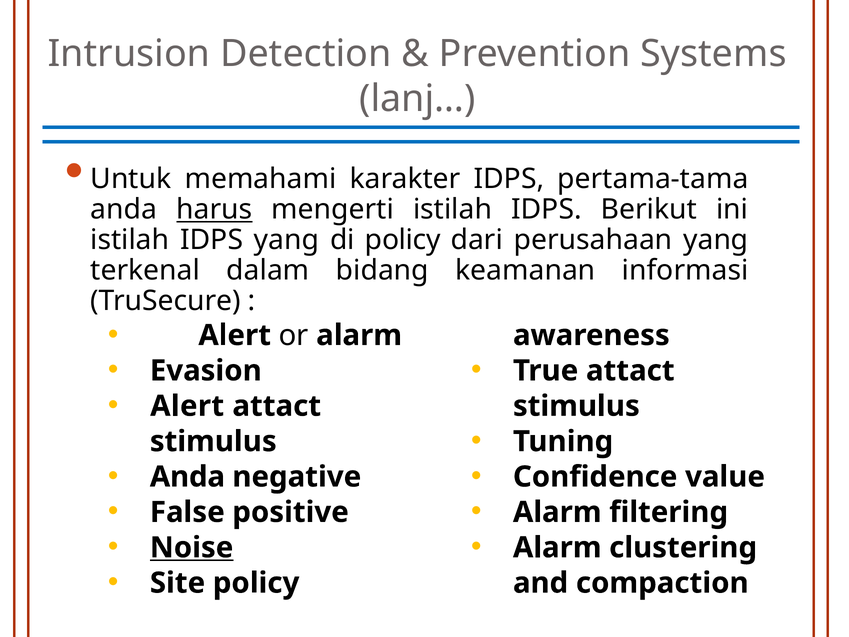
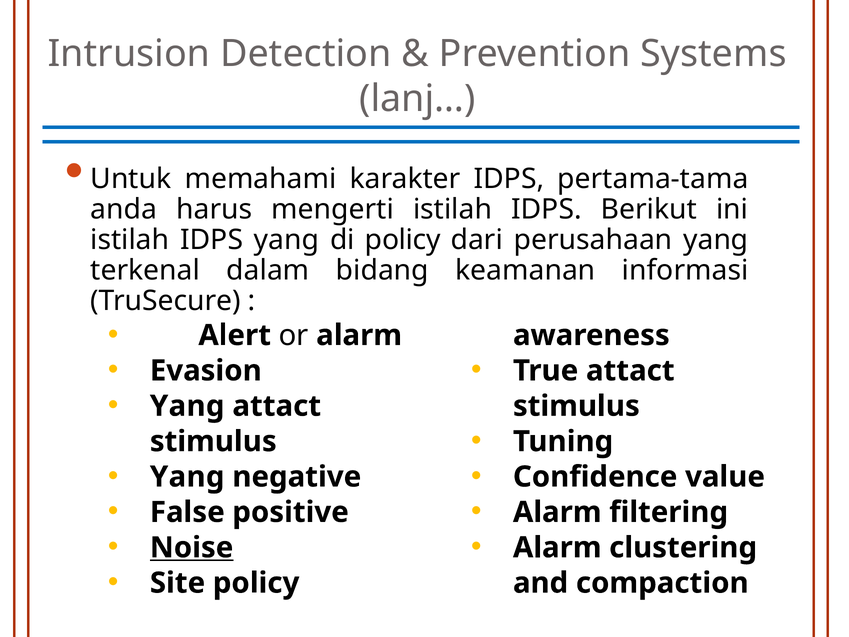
harus underline: present -> none (214, 209)
Alert: Alert -> Yang (187, 406)
Anda: Anda -> Yang (187, 477)
